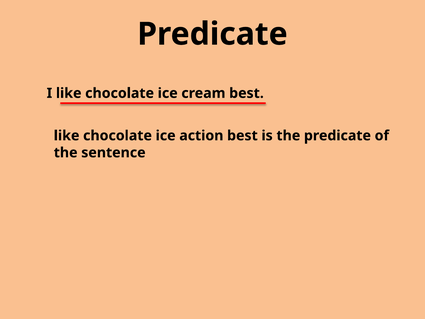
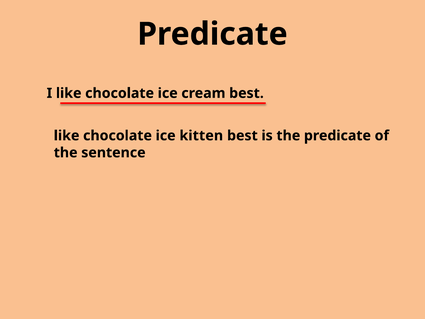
action: action -> kitten (201, 136)
